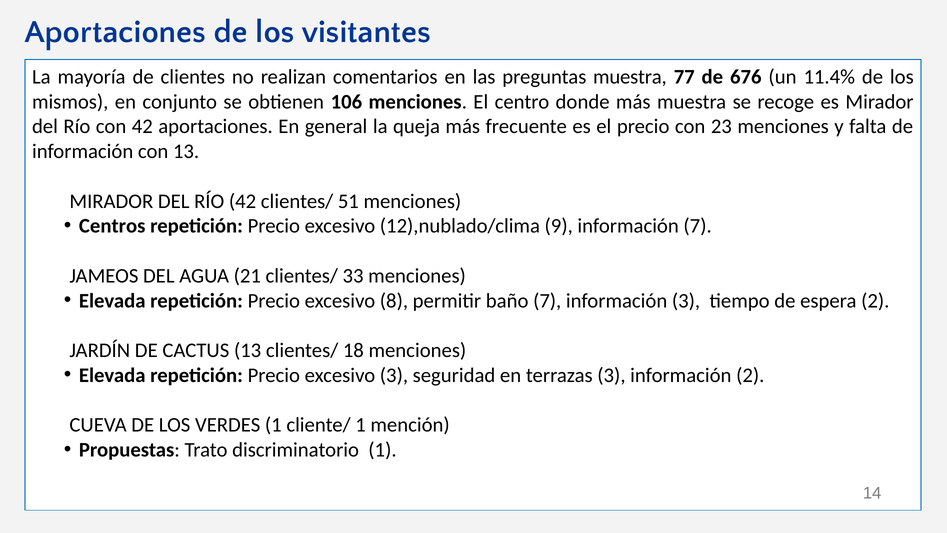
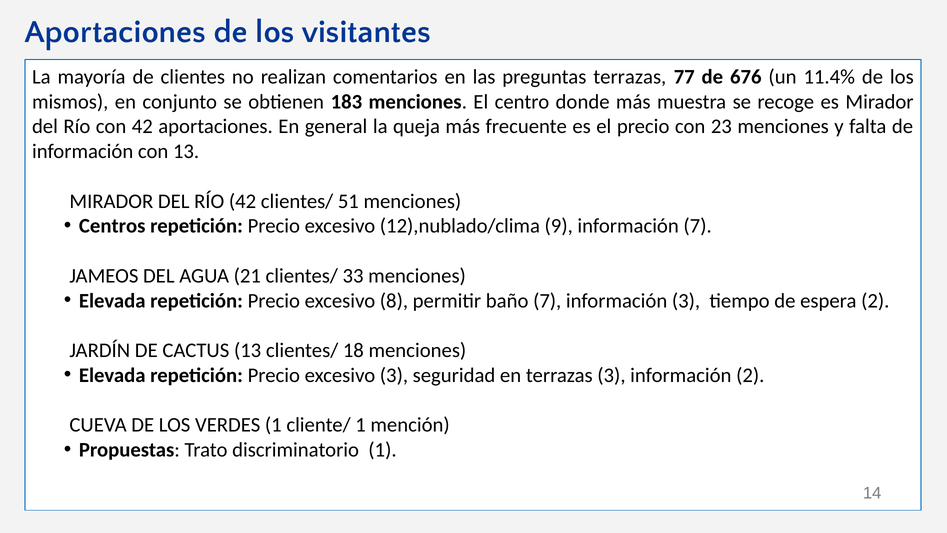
preguntas muestra: muestra -> terrazas (630, 77)
106: 106 -> 183 (346, 102)
